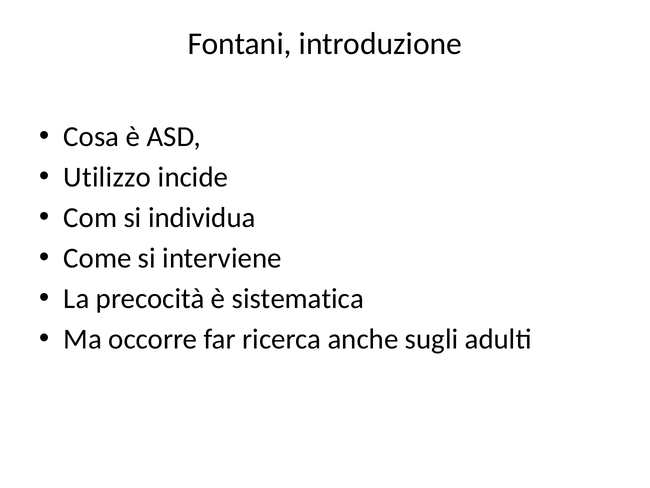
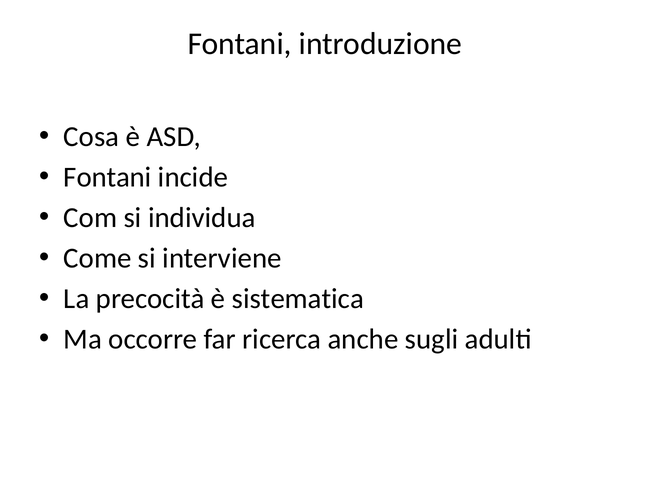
Utilizzo: Utilizzo -> Fontani (107, 177)
